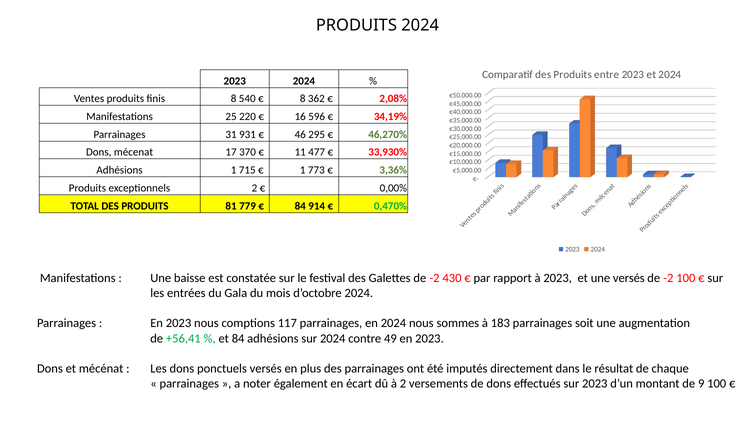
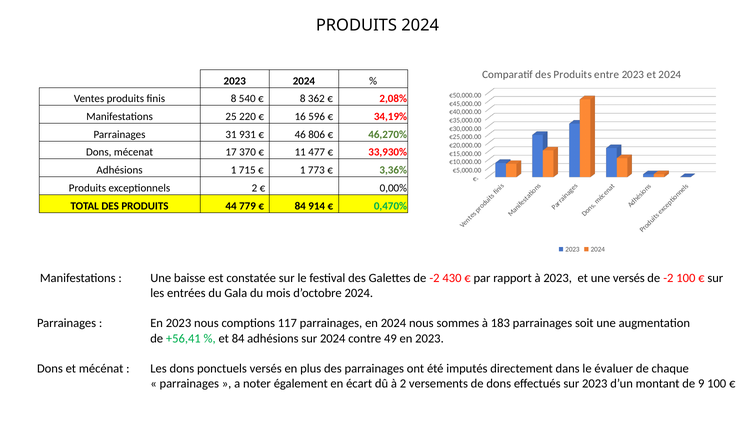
295: 295 -> 806 (317, 134)
81: 81 -> 44 (231, 206)
résultat: résultat -> évaluer (614, 368)
